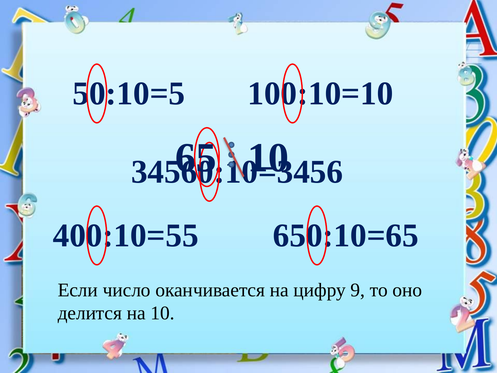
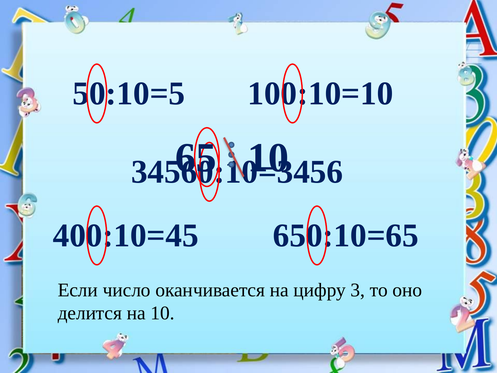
400:10=55: 400:10=55 -> 400:10=45 (126, 235)
9: 9 -> 3 (358, 290)
